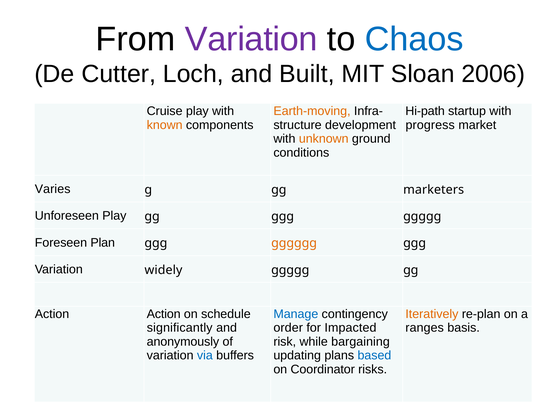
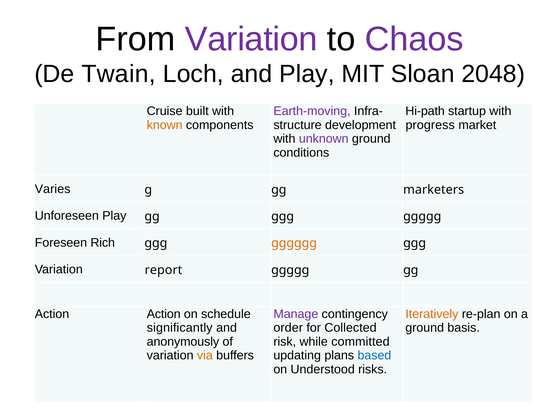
Chaos colour: blue -> purple (414, 39)
Cutter: Cutter -> Twain (119, 74)
and Built: Built -> Play (307, 74)
2006: 2006 -> 2048 (493, 74)
Cruise play: play -> built (197, 111)
Earth-moving colour: orange -> purple (312, 111)
unknown colour: orange -> purple (324, 139)
Plan: Plan -> Rich (103, 243)
widely: widely -> report (163, 270)
Manage colour: blue -> purple (296, 314)
Impacted: Impacted -> Collected (351, 328)
ranges: ranges -> ground (425, 328)
bargaining: bargaining -> committed (360, 342)
via colour: blue -> orange (205, 355)
Coordinator: Coordinator -> Understood (323, 369)
